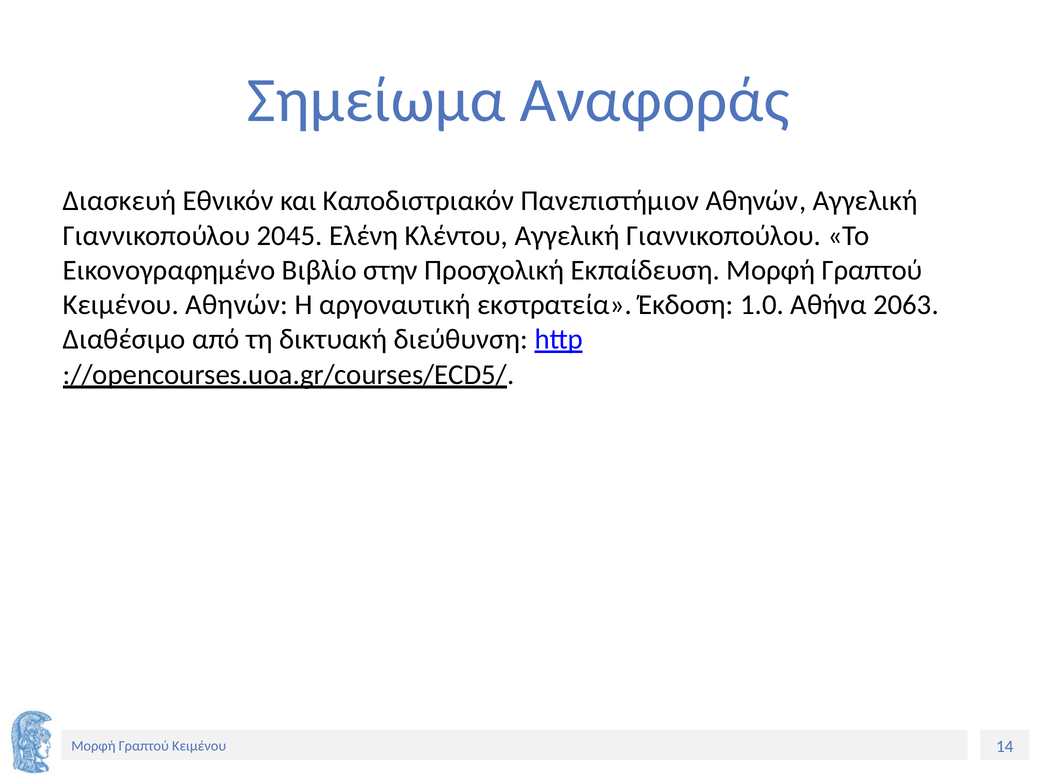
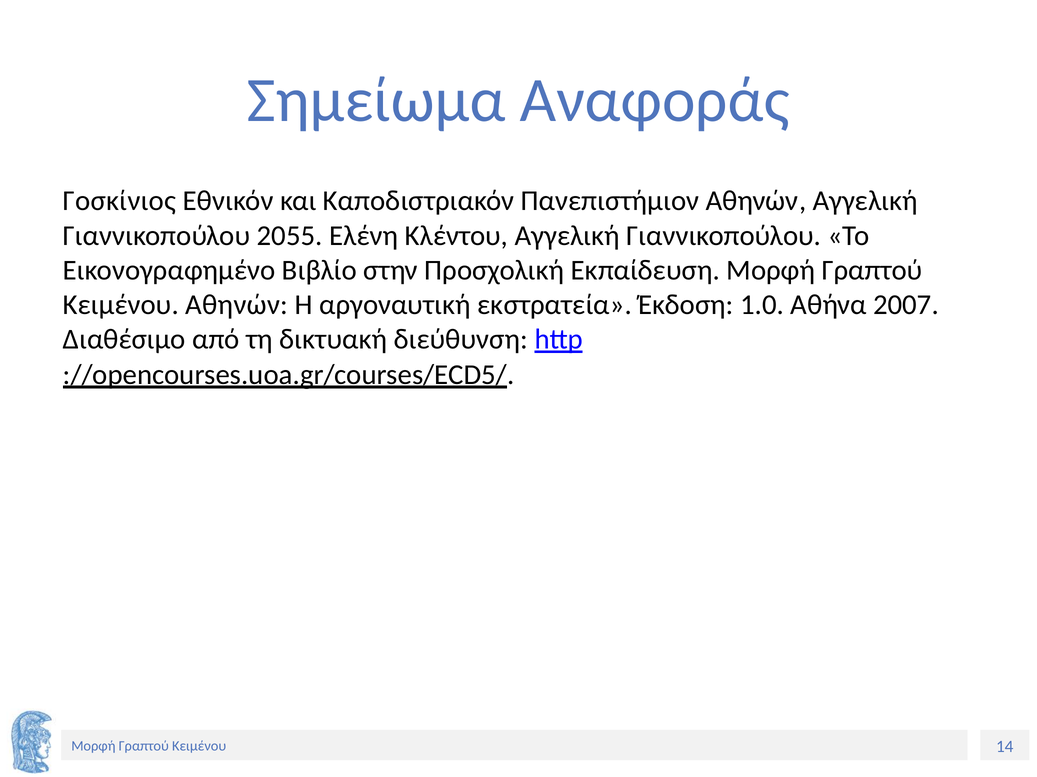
Διασκευή: Διασκευή -> Γοσκίνιος (119, 201)
2045: 2045 -> 2055 (290, 236)
2063: 2063 -> 2007 (906, 305)
